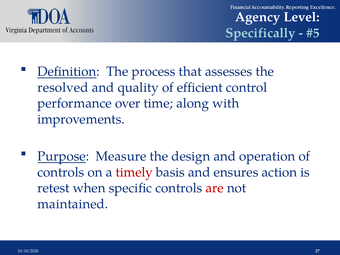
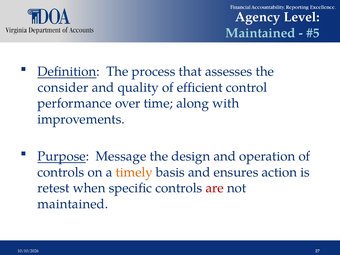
Specifically: Specifically -> Maintained (260, 33)
resolved: resolved -> consider (63, 87)
Measure: Measure -> Message (121, 156)
timely colour: red -> orange (134, 172)
